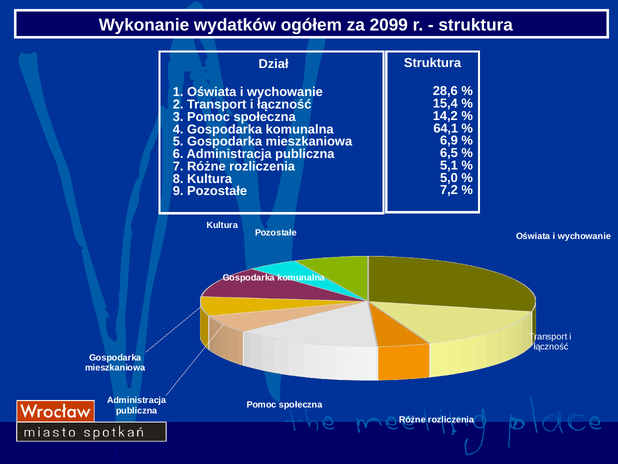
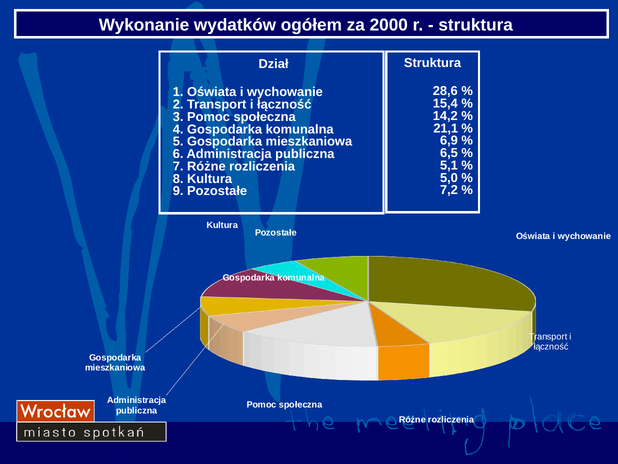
2099: 2099 -> 2000 (389, 25)
64,1: 64,1 -> 21,1 (446, 128)
